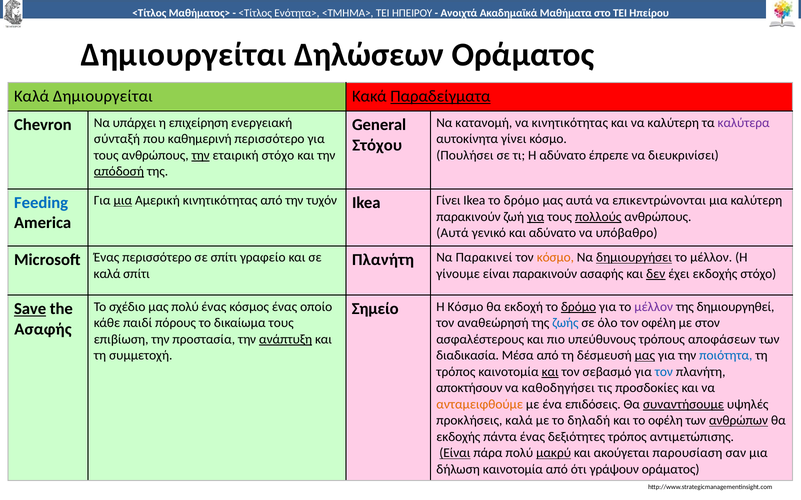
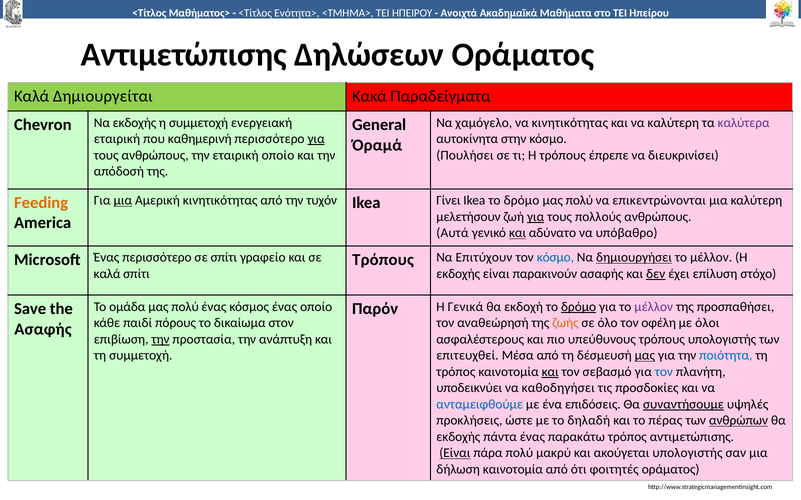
Δημιουργείται: Δημιουργείται -> Αντιμετώπισης (184, 55)
Παραδείγματα underline: present -> none (440, 96)
κατανομή: κατανομή -> χαμόγελο (484, 123)
Να υπάρχει: υπάρχει -> εκδοχής (134, 123)
η επιχείρηση: επιχείρηση -> συμμετοχή (199, 123)
σύνταξή: σύνταξή -> εταιρική (117, 139)
για underline: none -> present (316, 139)
αυτοκίνητα γίνει: γίνει -> στην (514, 139)
Στόχου: Στόχου -> Όραμά (377, 145)
την underline: present -> none (201, 155)
εταιρική στόχο: στόχο -> οποίο (278, 155)
Η αδύνατο: αδύνατο -> τρόπους (563, 155)
απόδοσή underline: present -> none (119, 172)
αυτά: αυτά -> πολύ (579, 201)
Feeding colour: blue -> orange (41, 203)
παρακινούν: παρακινούν -> μελετήσουν (468, 217)
πολλούς underline: present -> none (598, 217)
και underline: none -> present (518, 233)
Πλανήτη: Πλανήτη -> Τρόπους (383, 260)
Παρακινεί: Παρακινεί -> Επιτύχουν (484, 258)
κόσμο colour: orange -> blue (555, 258)
γίνουμε: γίνουμε -> εκδοχής (458, 274)
έχει εκδοχής: εκδοχής -> επίλυση (715, 274)
σχέδιο: σχέδιο -> ομάδα (127, 307)
Save underline: present -> none (30, 309)
Σημείο: Σημείο -> Παρόν (375, 309)
Η Κόσμο: Κόσμο -> Γενικά (465, 307)
δημιουργηθεί: δημιουργηθεί -> προσπαθήσει (735, 307)
δικαίωμα τους: τους -> στον (281, 323)
ζωής colour: blue -> orange (565, 323)
στον: στον -> όλοι (707, 323)
την underline: none -> present (161, 340)
ανάπτυξη underline: present -> none (286, 340)
τρόπους αποφάσεων: αποφάσεων -> υπολογιστής (722, 340)
διαδικασία: διαδικασία -> επιτευχθεί (467, 356)
αποκτήσουν: αποκτήσουν -> υποδεικνύει (469, 388)
ανταμειφθούμε colour: orange -> blue (480, 405)
προκλήσεις καλά: καλά -> ώστε (519, 421)
το οφέλη: οφέλη -> πέρας (665, 421)
δεξιότητες: δεξιότητες -> παρακάτω (576, 437)
μακρύ underline: present -> none (554, 454)
ακούγεται παρουσίαση: παρουσίαση -> υπολογιστής (687, 454)
γράψουν: γράψουν -> φοιτητές (614, 470)
